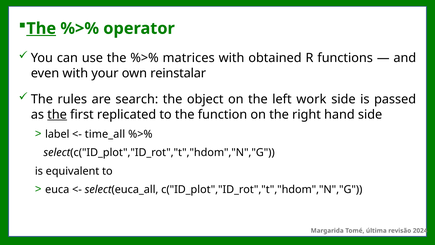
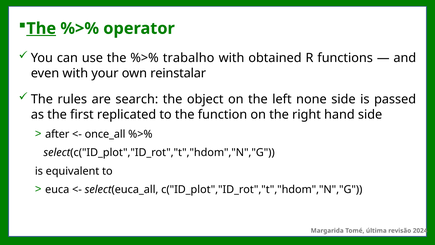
matrices: matrices -> trabalho (189, 58)
work: work -> none (311, 99)
the underline: present -> none (57, 114)
label: label -> after (57, 134)
time_all: time_all -> once_all (105, 134)
